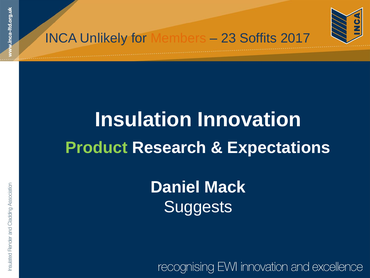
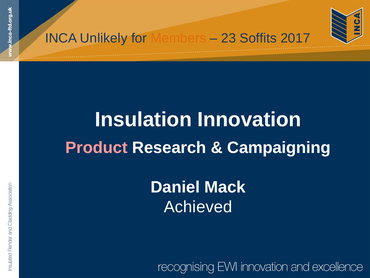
Product colour: light green -> pink (97, 147)
Expectations: Expectations -> Campaigning (279, 147)
Suggests: Suggests -> Achieved (198, 207)
